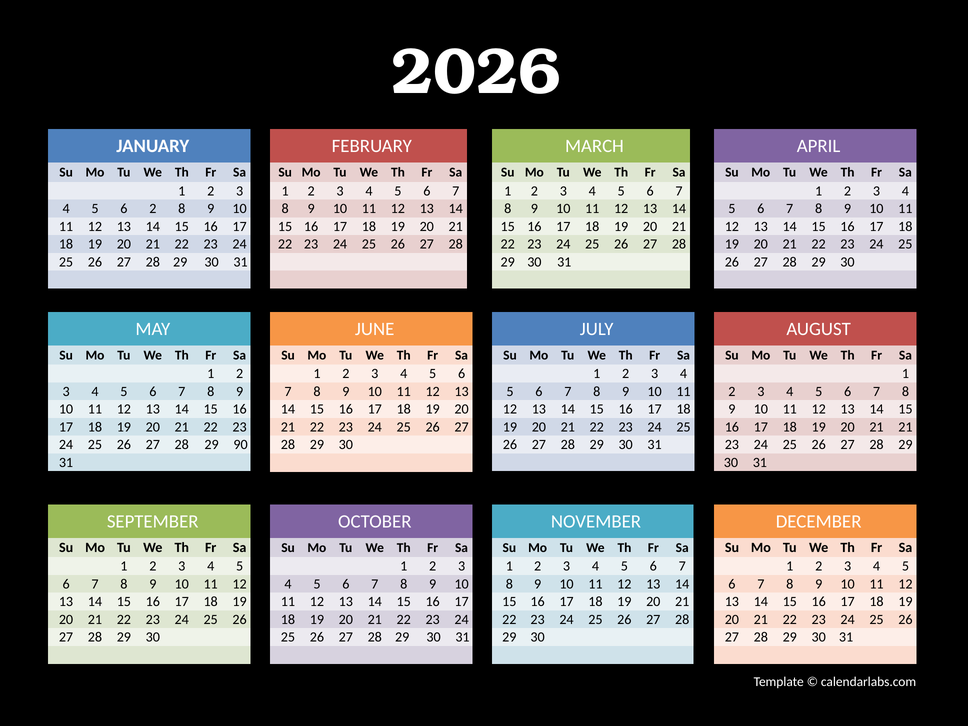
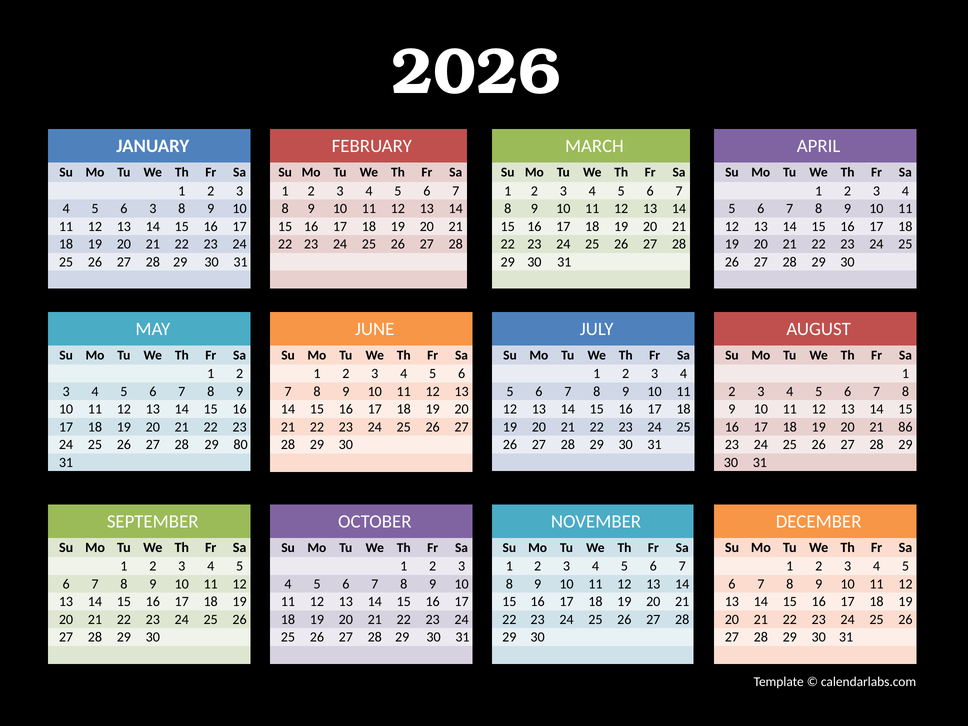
6 2: 2 -> 3 (153, 209)
21 21: 21 -> 86 (905, 427)
90: 90 -> 80 (241, 445)
